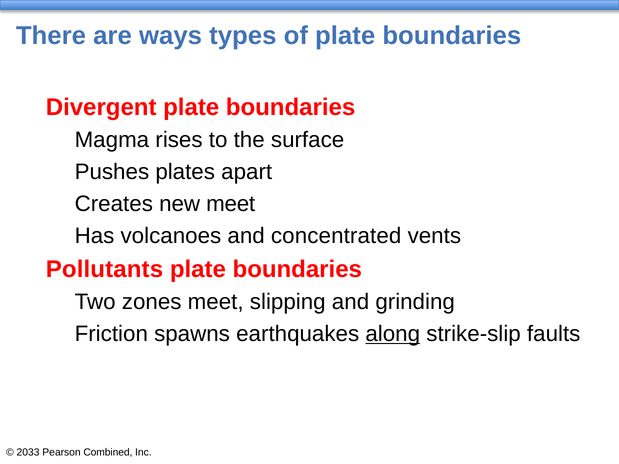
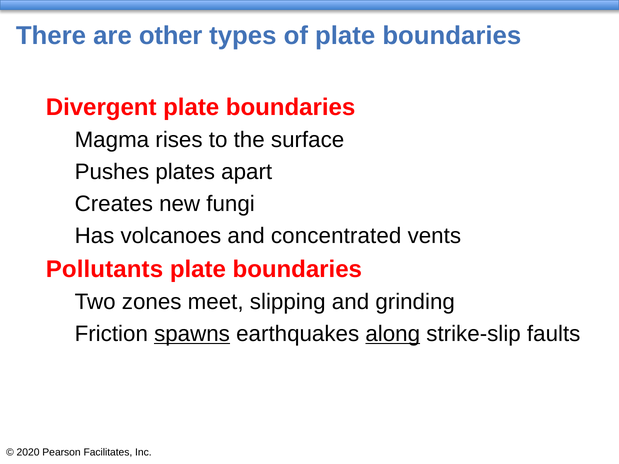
ways: ways -> other (171, 36)
new meet: meet -> fungi (231, 204)
spawns underline: none -> present (192, 334)
2033: 2033 -> 2020 (28, 453)
Combined: Combined -> Facilitates (108, 453)
